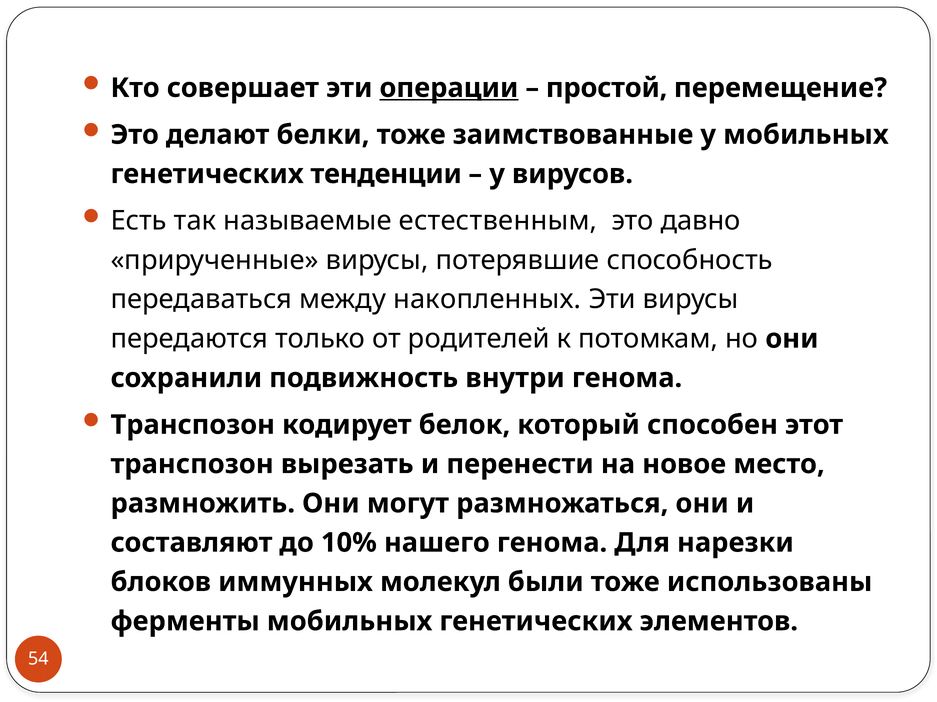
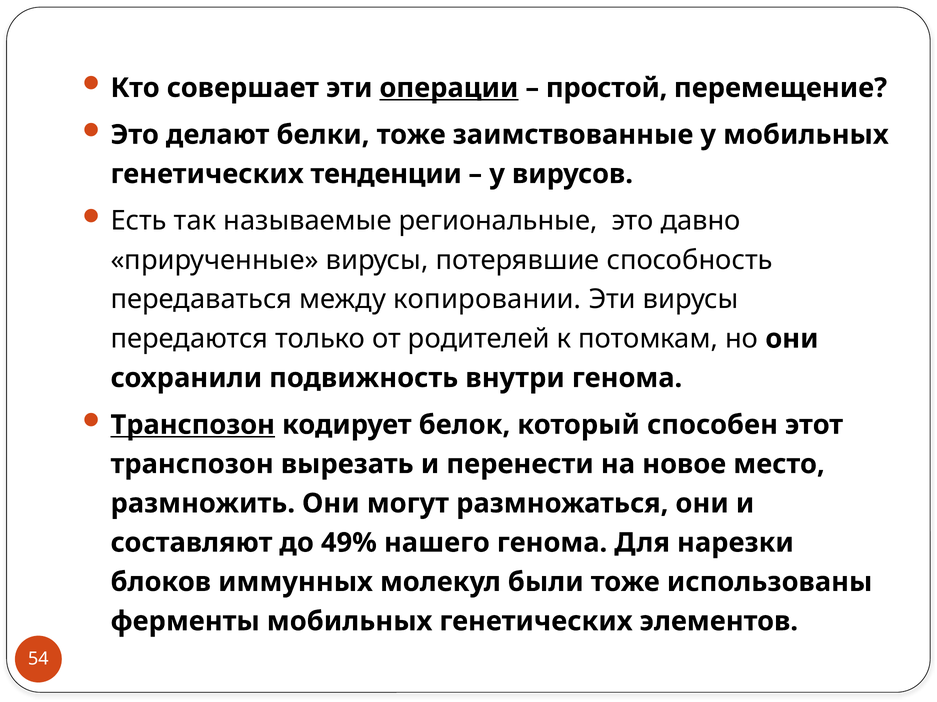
естественным: естественным -> региональные (498, 221)
накопленных: накопленных -> копировании (487, 300)
Транспозон underline: none -> present (193, 425)
10%: 10% -> 49% (349, 543)
